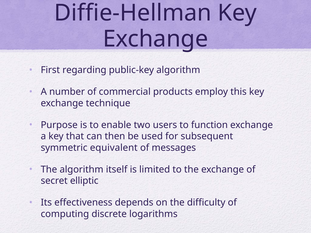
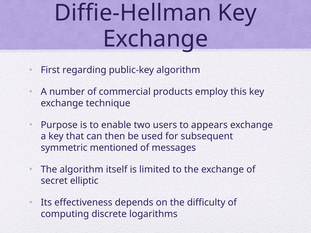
function: function -> appears (209, 125)
equivalent: equivalent -> mentioned (114, 148)
